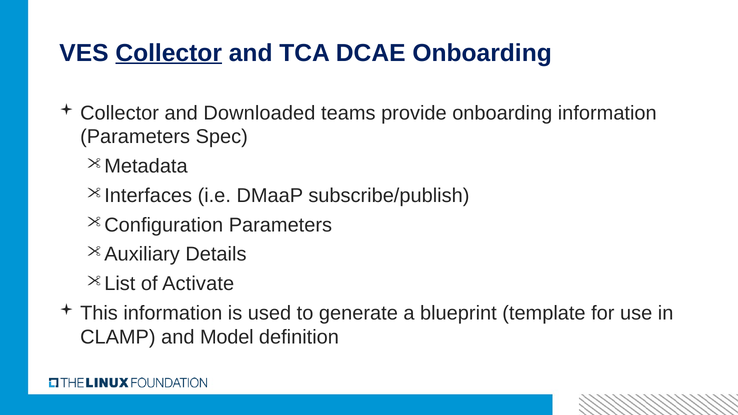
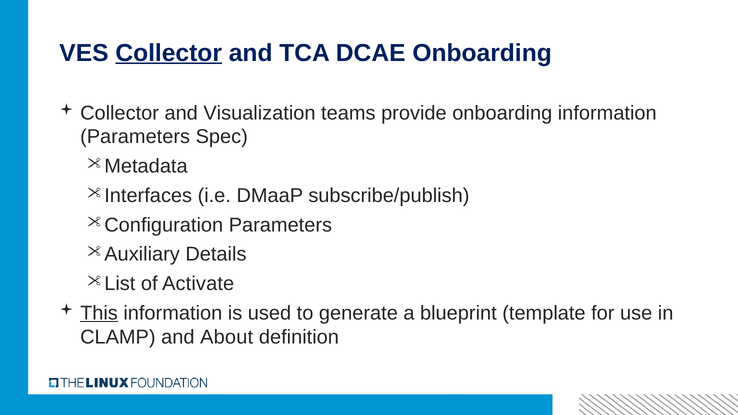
Downloaded: Downloaded -> Visualization (259, 113)
This underline: none -> present (99, 313)
Model: Model -> About (227, 337)
